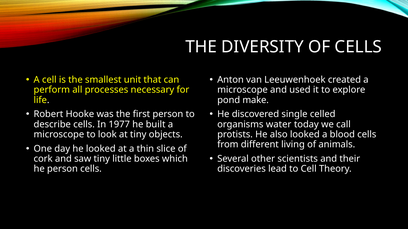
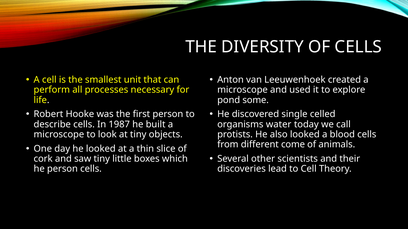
make: make -> some (256, 100)
1977: 1977 -> 1987 (119, 125)
living: living -> come (293, 145)
